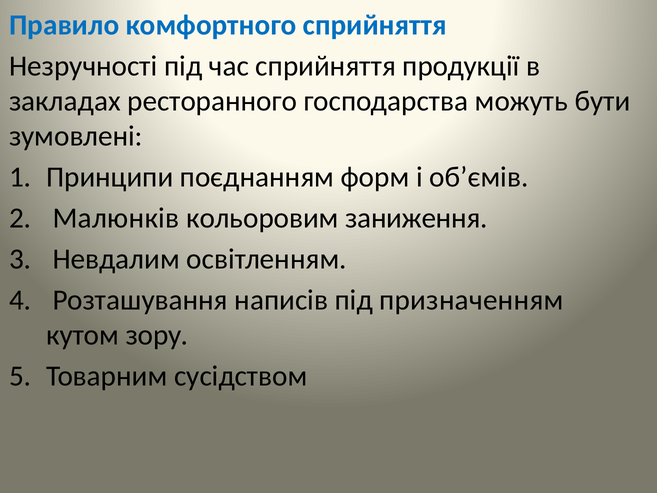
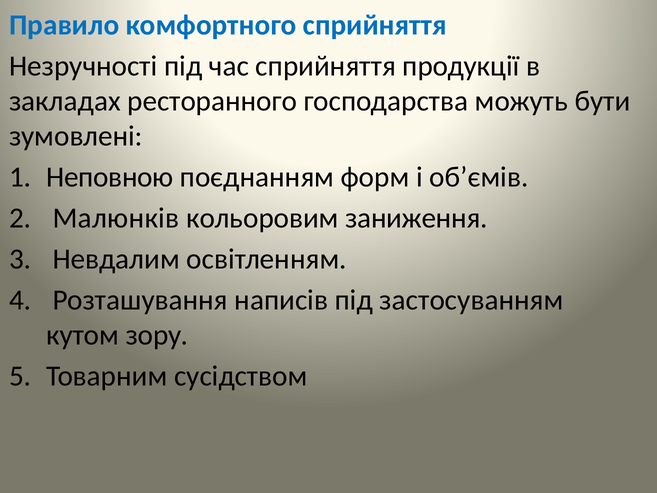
Принципи: Принципи -> Неповною (110, 177)
призначенням: призначенням -> застосуванням (471, 300)
